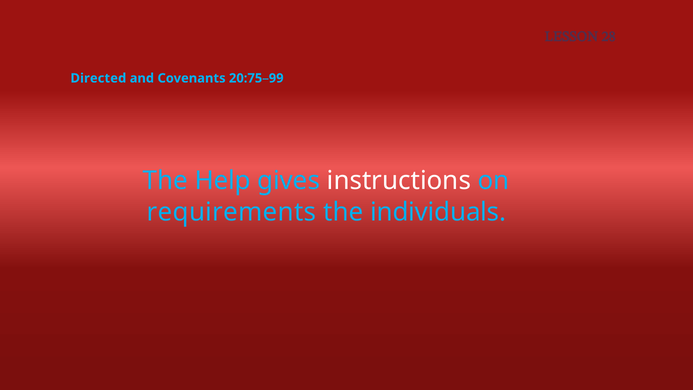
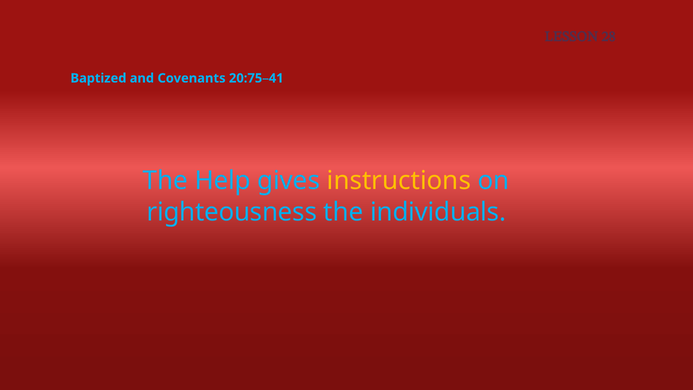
Directed: Directed -> Baptized (98, 78)
20:75–99: 20:75–99 -> 20:75–41 (256, 78)
instructions colour: white -> yellow (399, 181)
requirements: requirements -> righteousness (232, 212)
